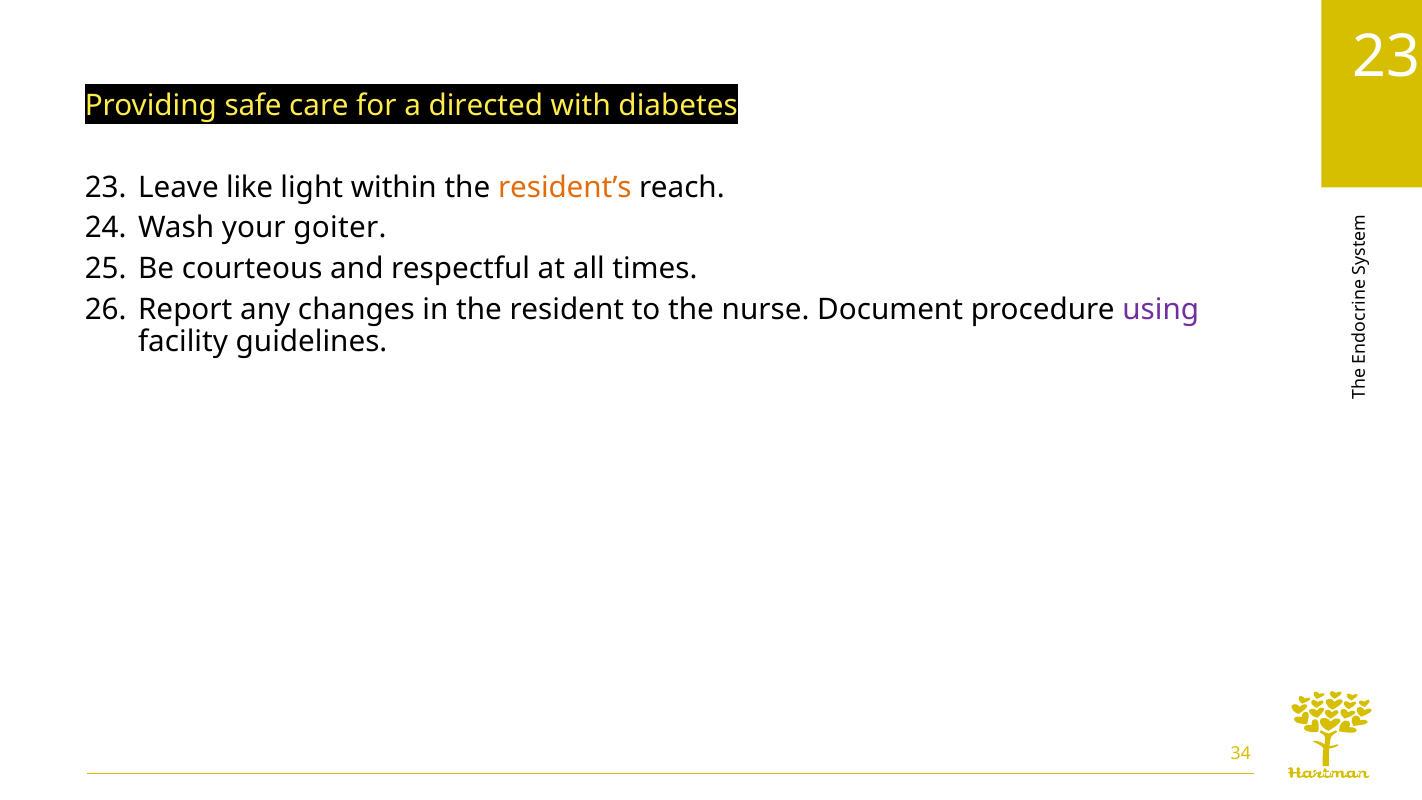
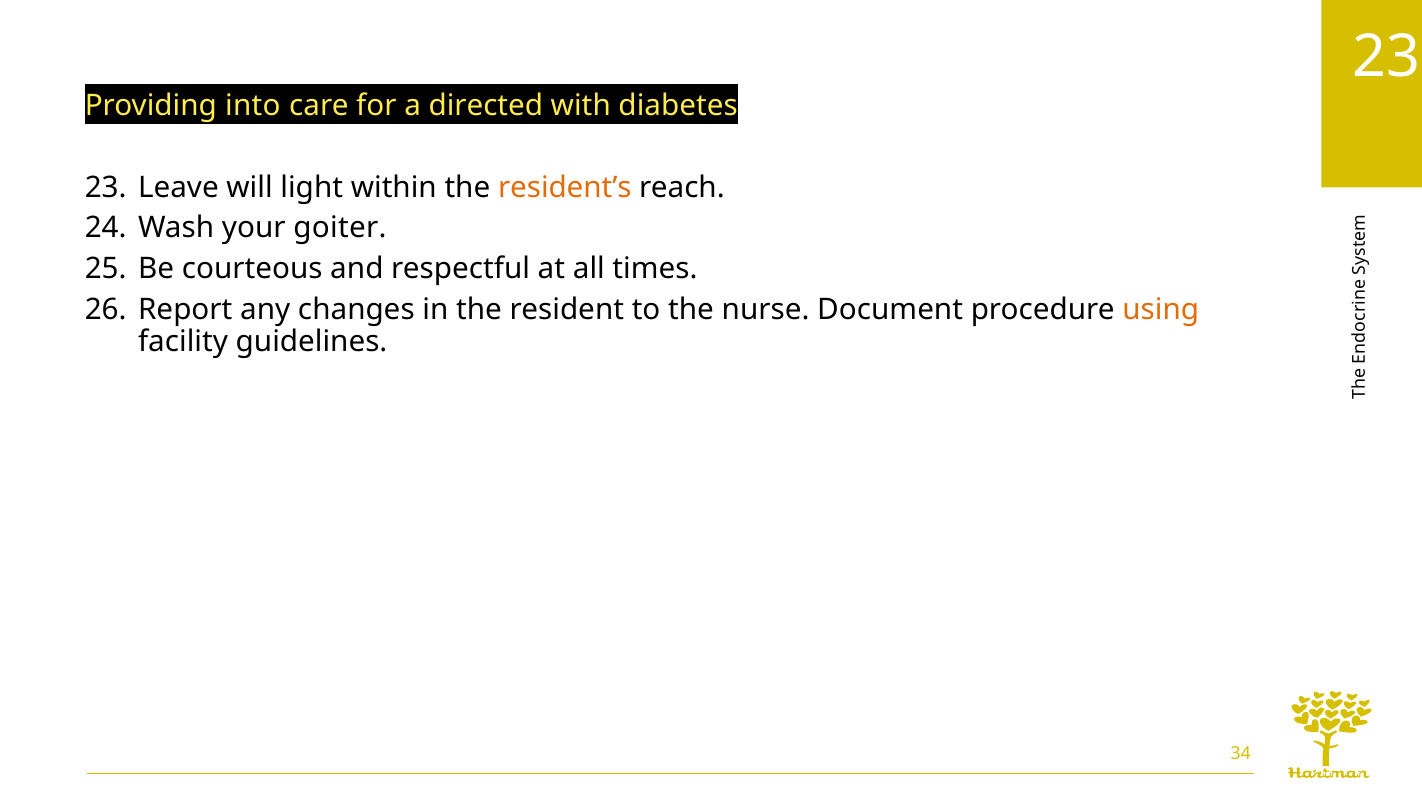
safe: safe -> into (253, 105)
like: like -> will (250, 187)
using colour: purple -> orange (1161, 310)
